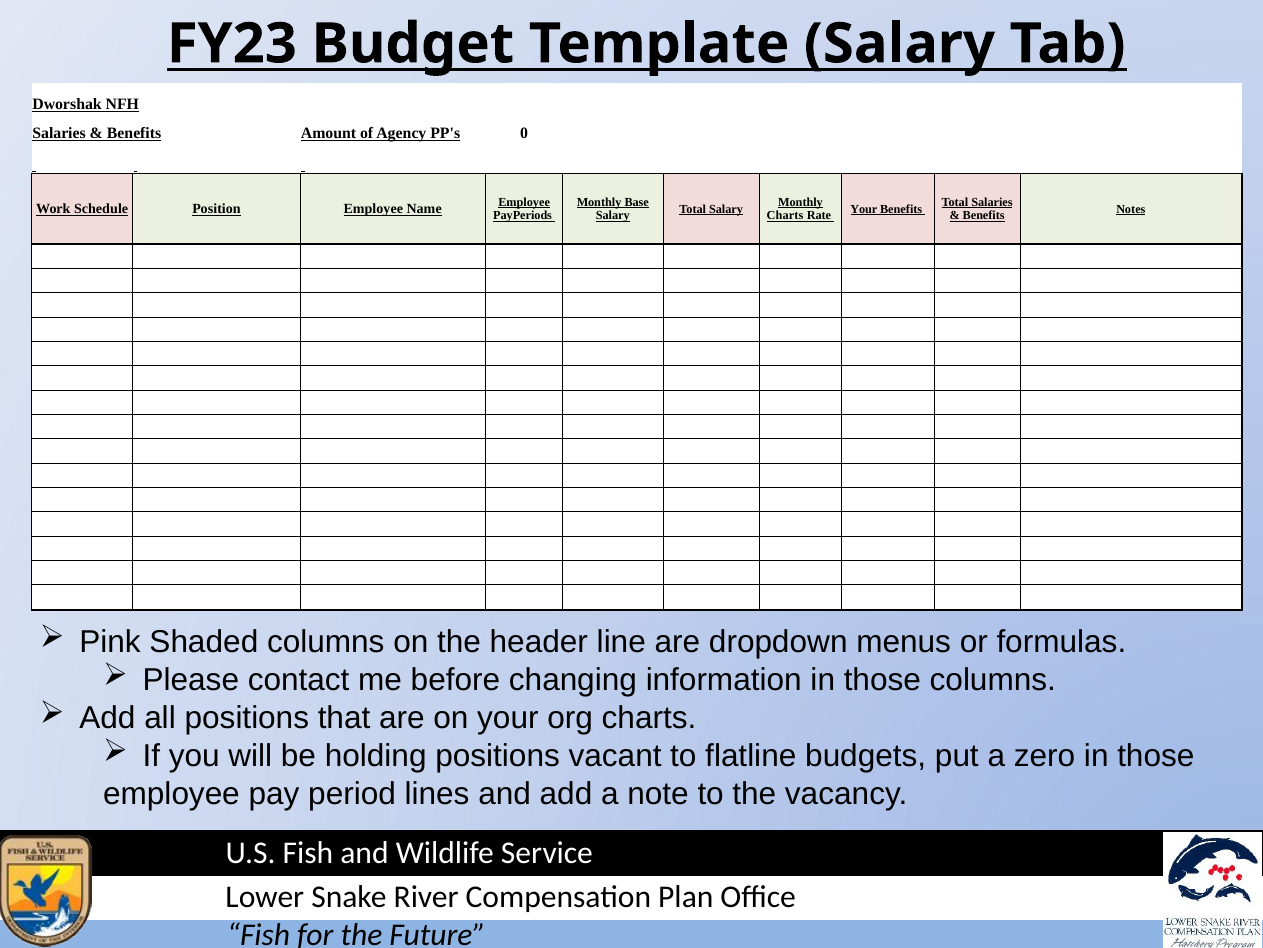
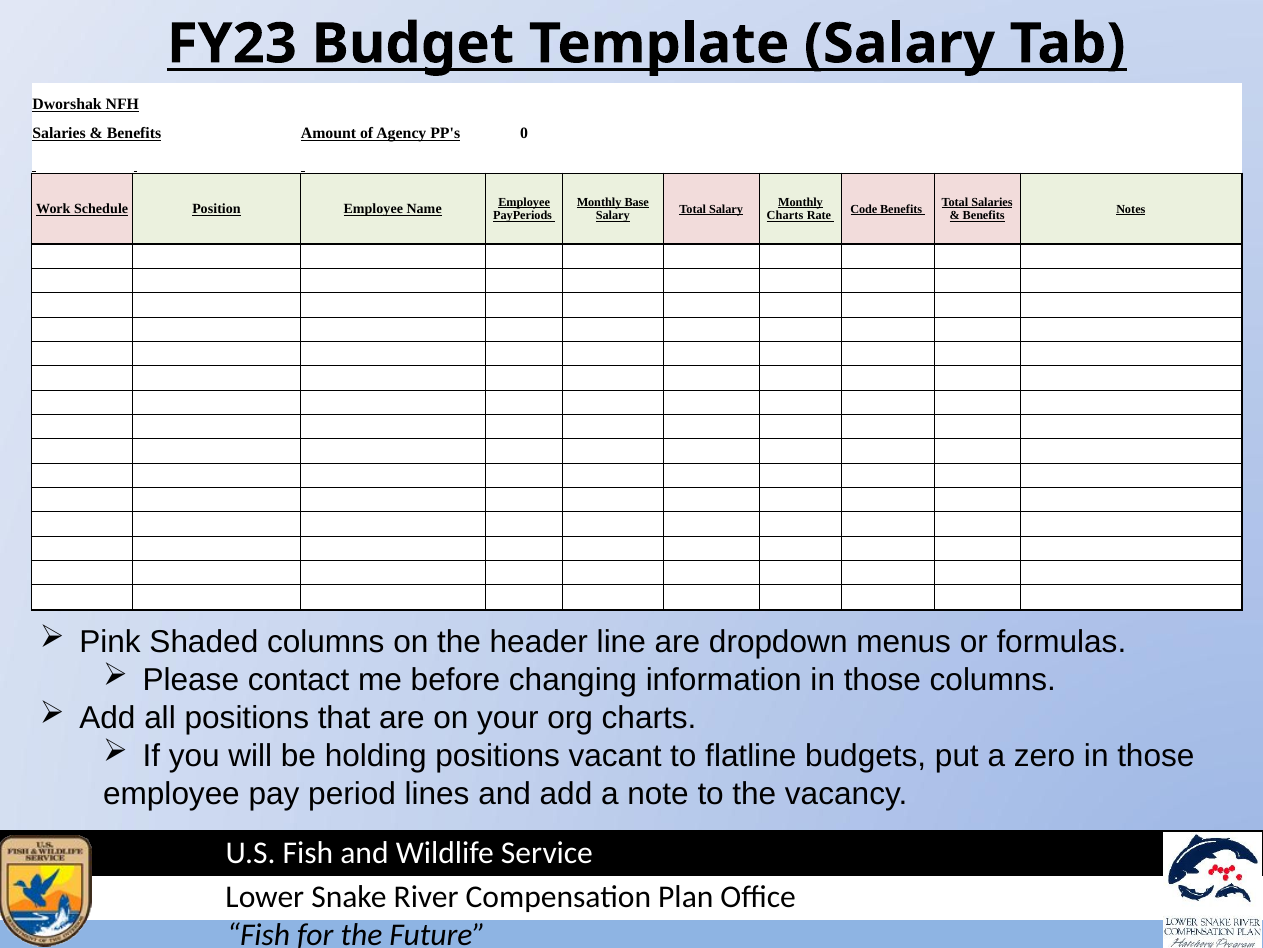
Your: Your -> Code (864, 209)
